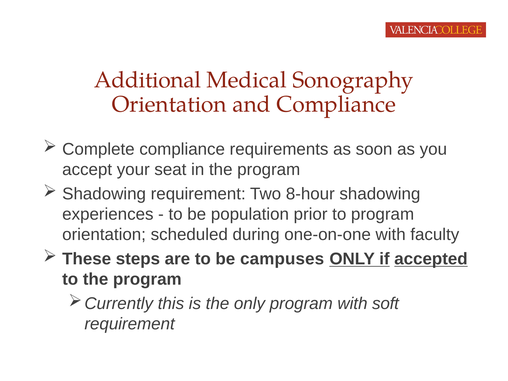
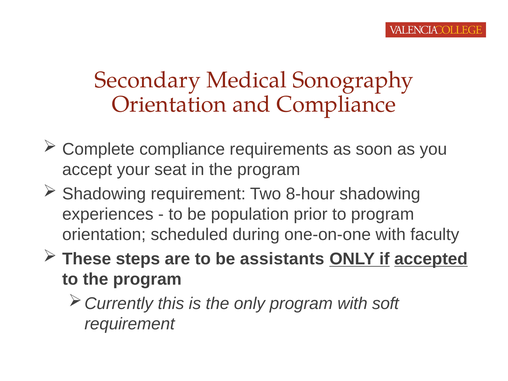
Additional: Additional -> Secondary (147, 80)
campuses: campuses -> assistants (282, 259)
